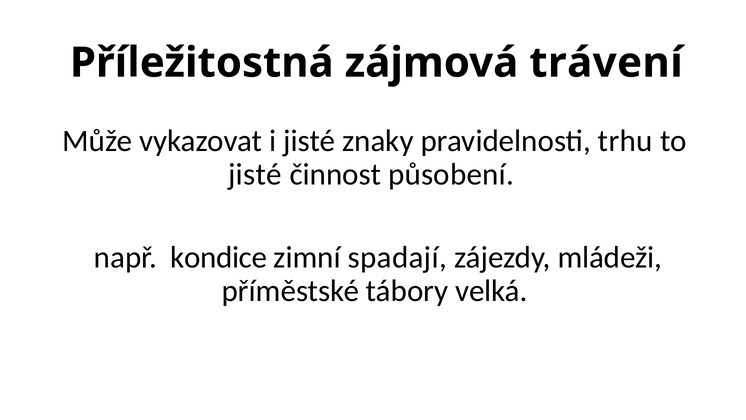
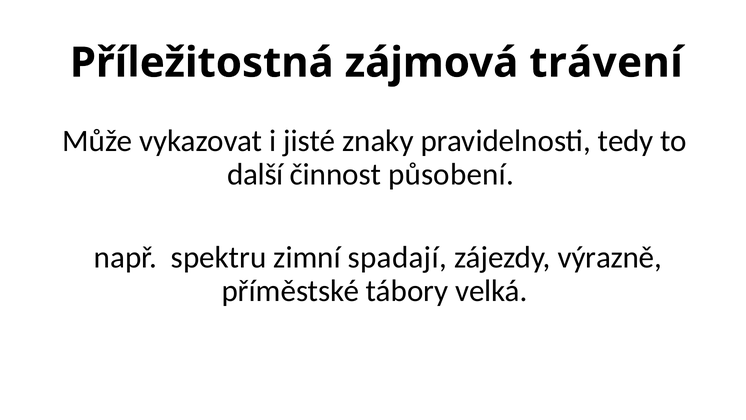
trhu: trhu -> tedy (626, 141)
jisté: jisté -> další (255, 174)
kondice: kondice -> spektru (219, 257)
mládeži: mládeži -> výrazně (610, 257)
